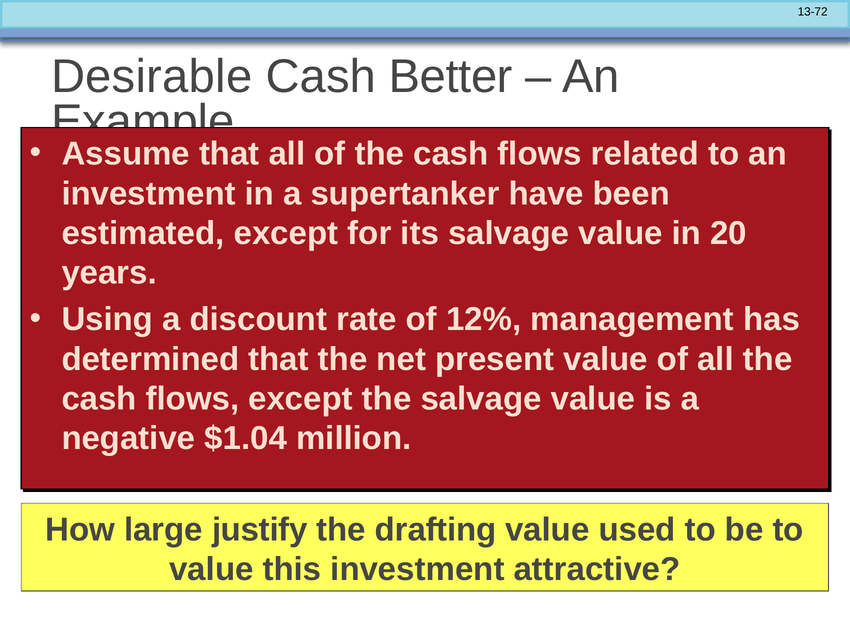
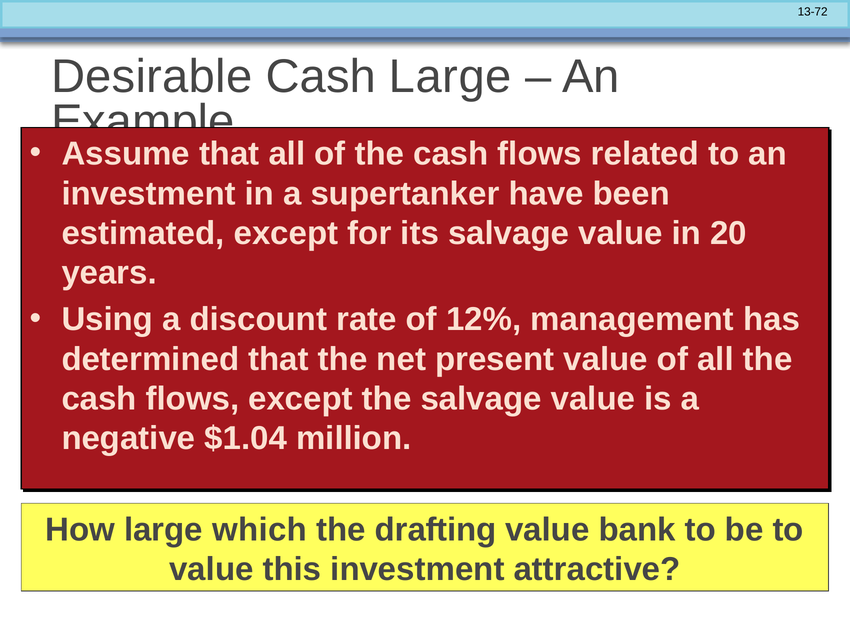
Cash Better: Better -> Large (450, 76)
justify: justify -> which (259, 529)
used: used -> bank (637, 529)
